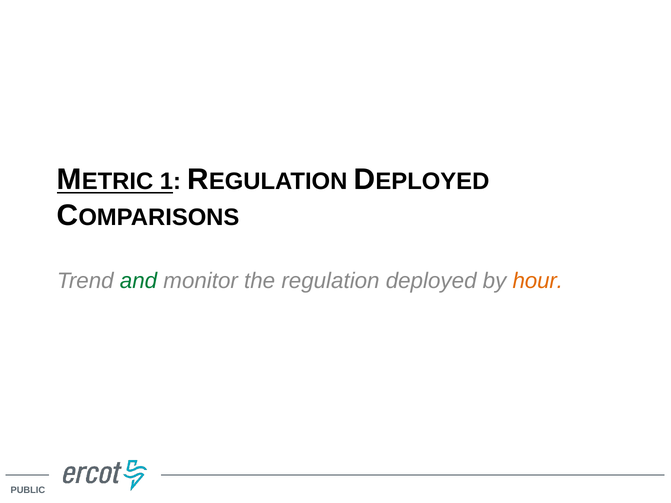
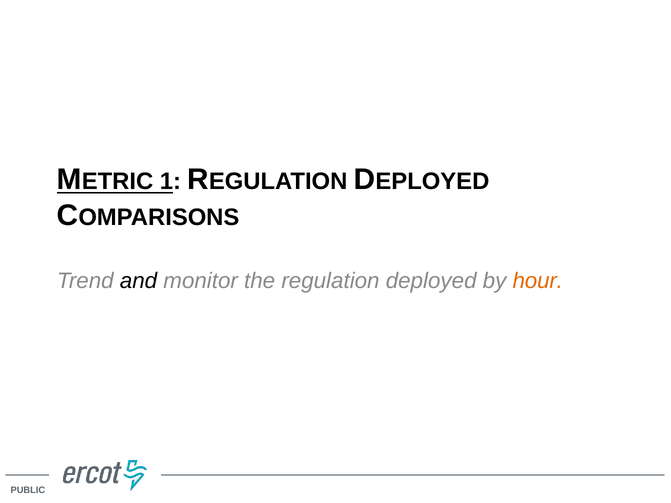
and colour: green -> black (139, 281)
